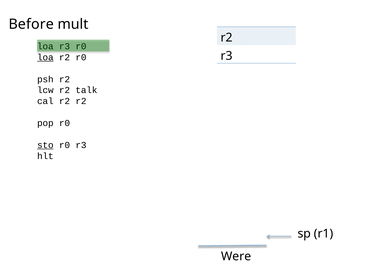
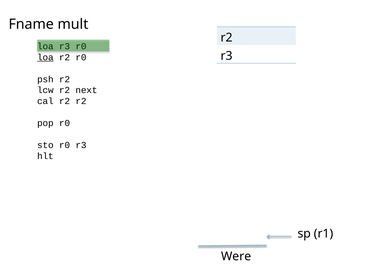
Before: Before -> Fname (31, 24)
talk: talk -> next (86, 90)
sto underline: present -> none (45, 145)
